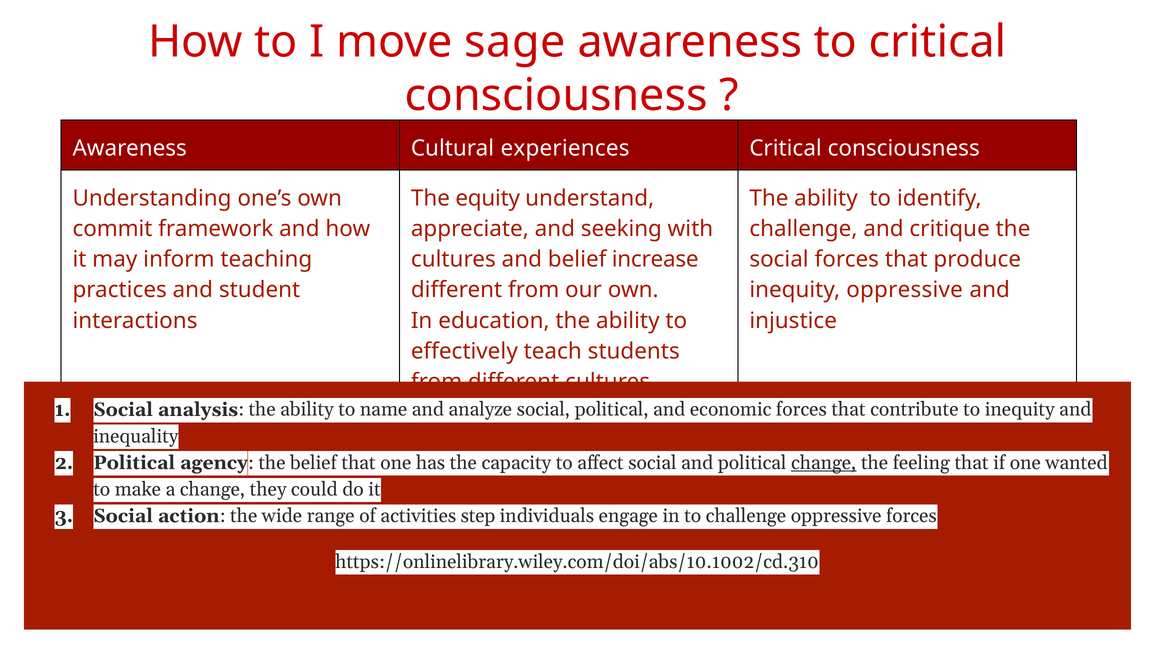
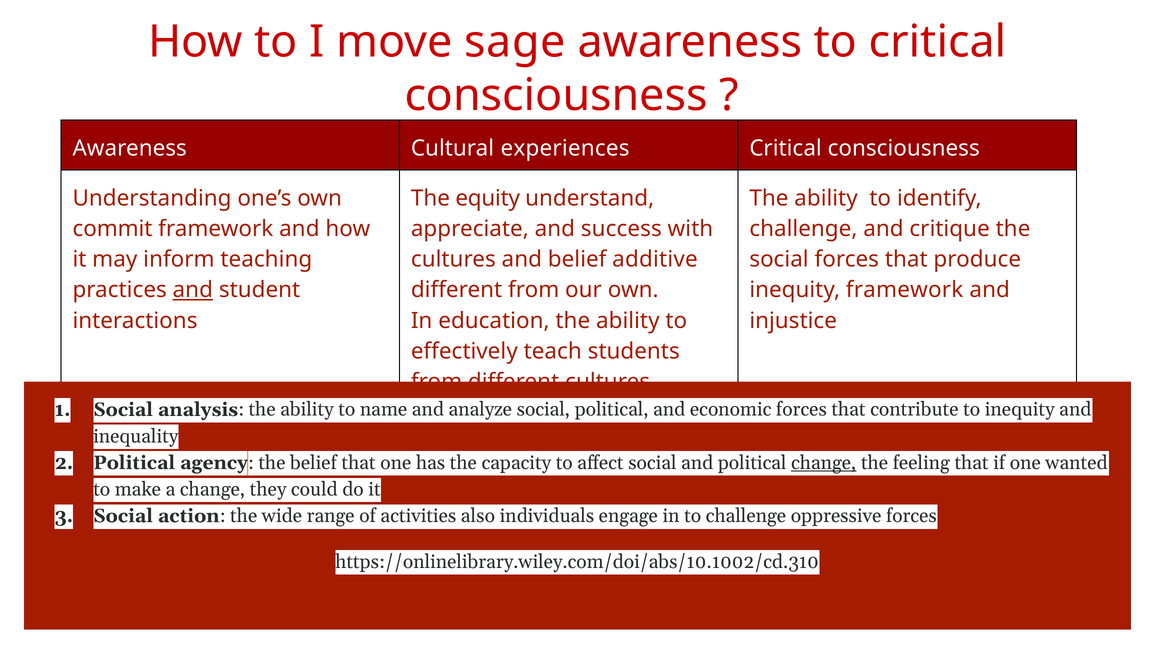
seeking: seeking -> success (621, 229)
increase: increase -> additive (655, 259)
and underline: none -> present (193, 290)
inequity oppressive: oppressive -> framework (905, 290)
step: step -> also (478, 516)
